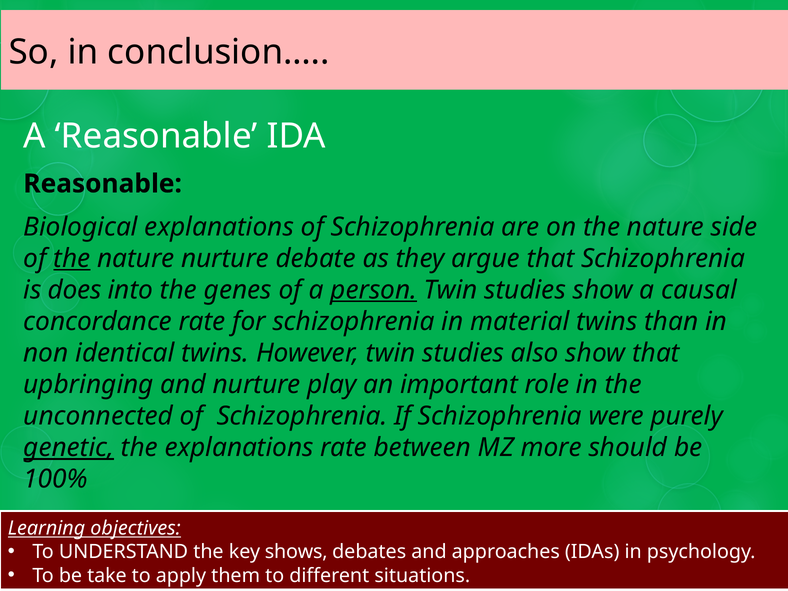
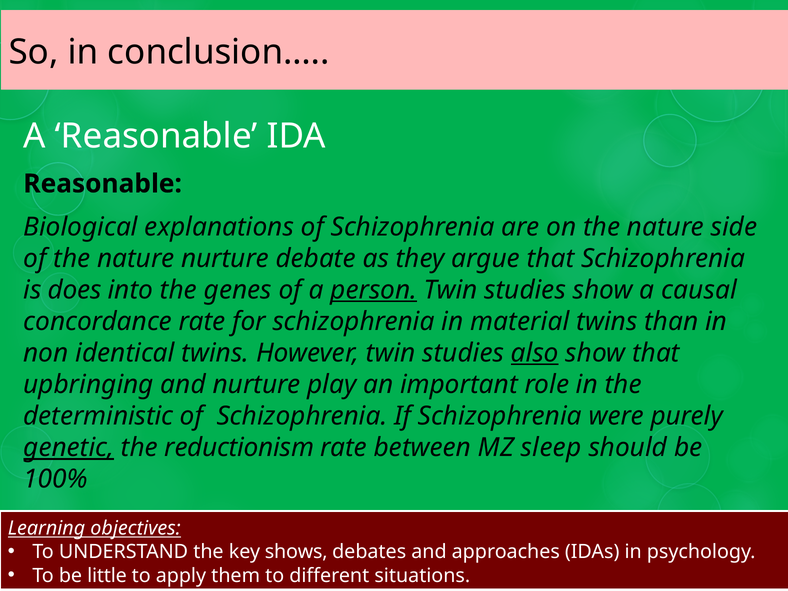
the underline: present -> none (72, 259)
also underline: none -> present (535, 353)
unconnected: unconnected -> deterministic (98, 416)
the explanations: explanations -> reductionism (239, 448)
more: more -> sleep (551, 448)
take: take -> little (107, 576)
